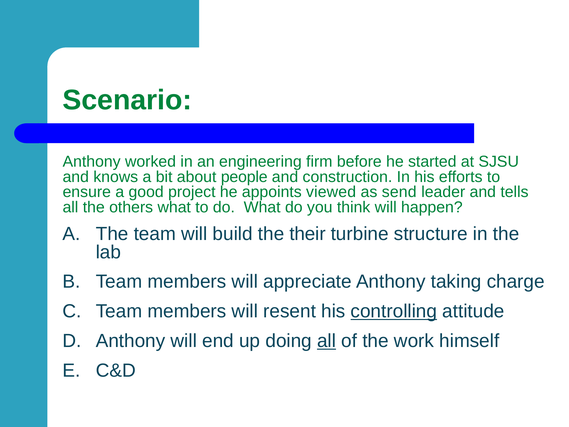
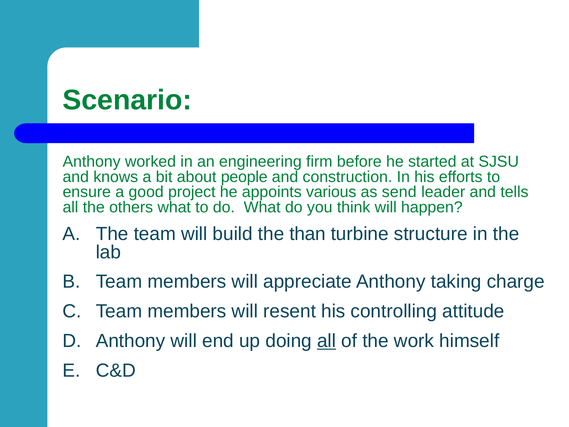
viewed: viewed -> various (331, 192)
their: their -> than (308, 234)
controlling underline: present -> none (394, 311)
